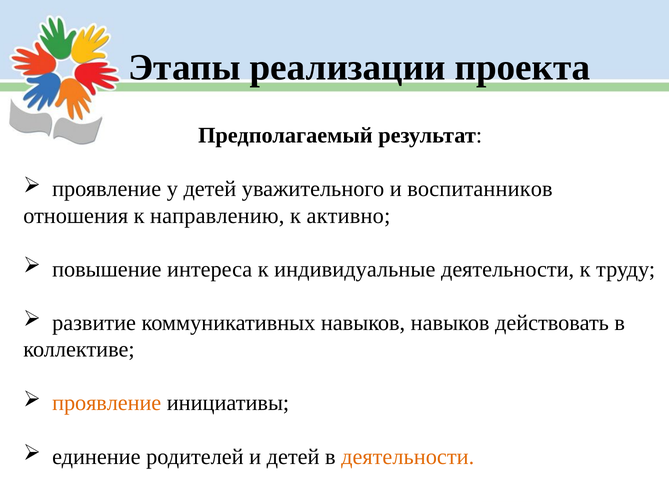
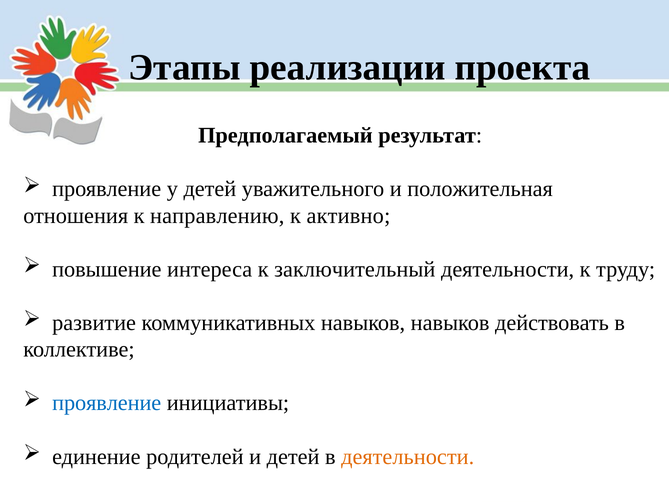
воспитанников: воспитанников -> положительная (480, 189)
индивидуальные: индивидуальные -> заключительный (355, 269)
проявление colour: orange -> blue (107, 403)
